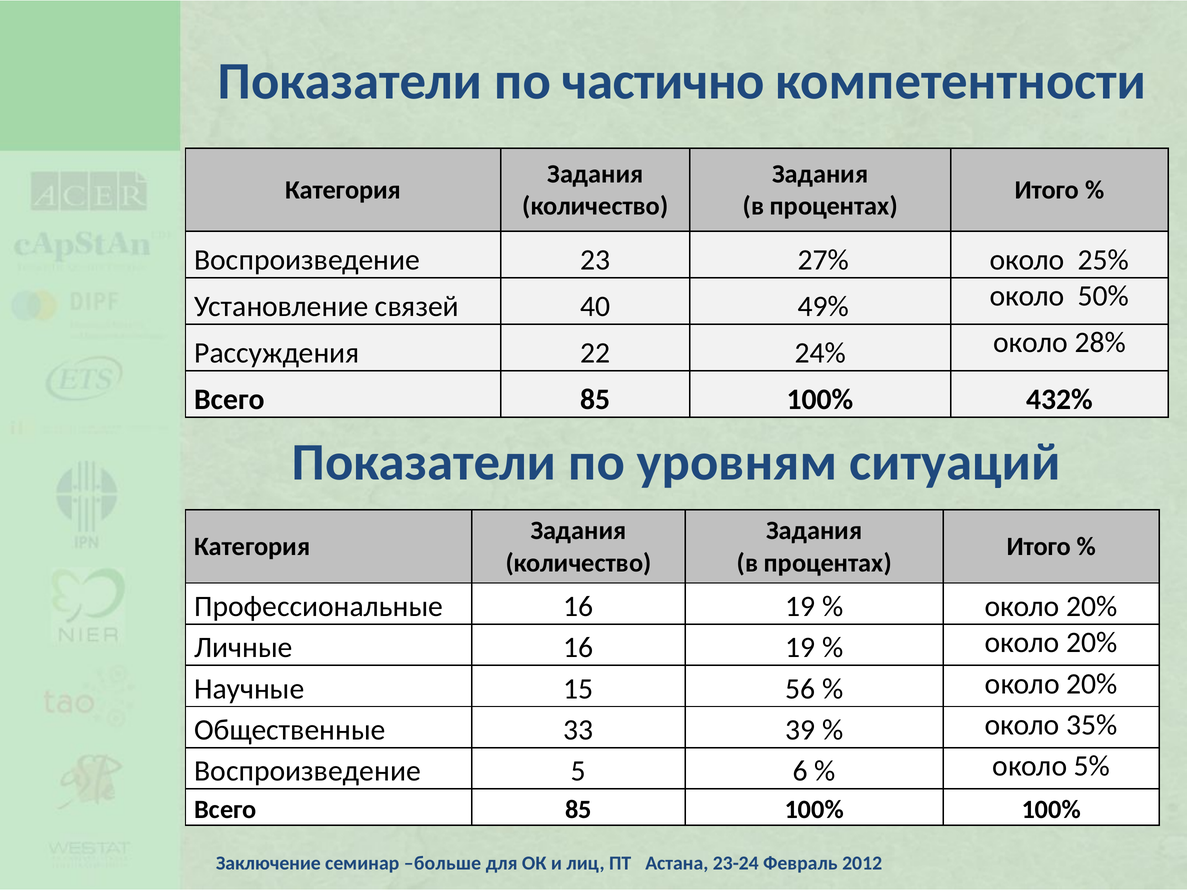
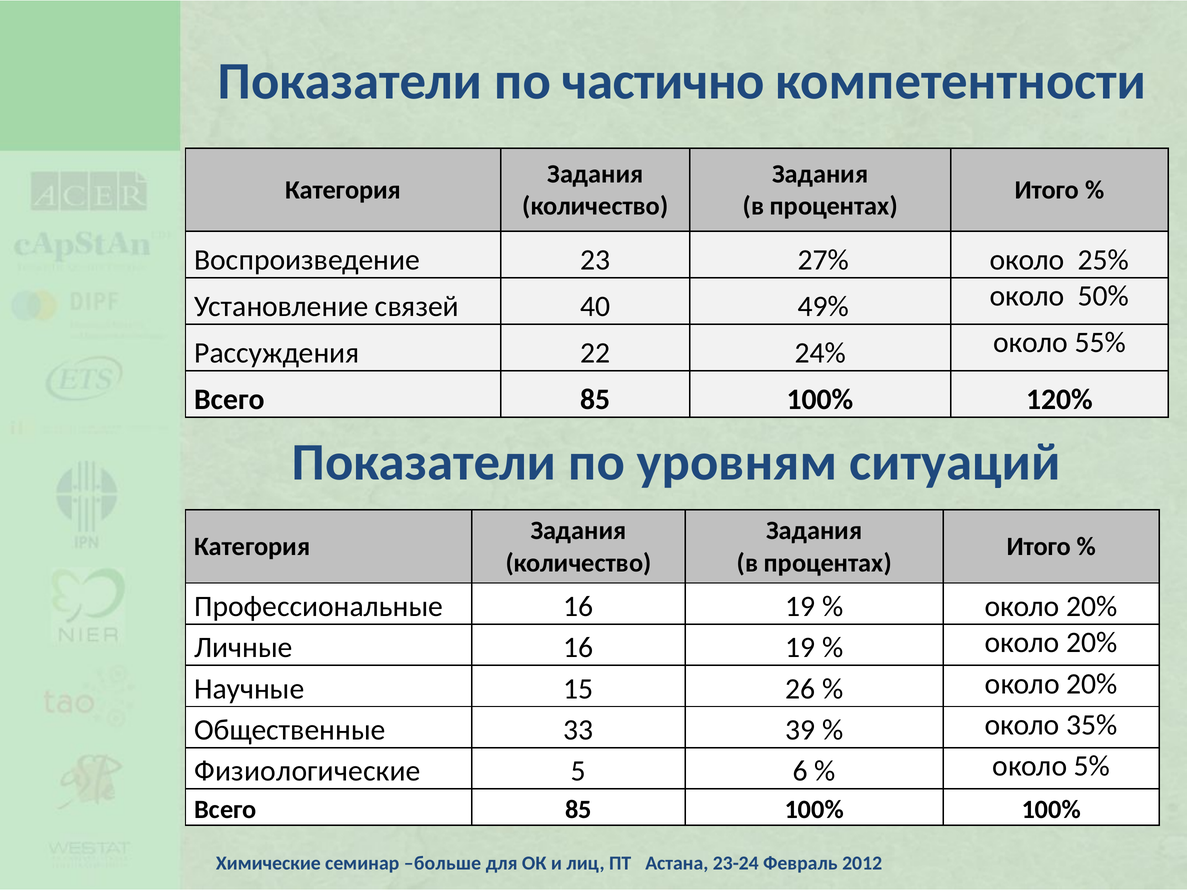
28%: 28% -> 55% (1100, 343)
432%: 432% -> 120% (1059, 400)
56: 56 -> 26 (800, 689)
Воспроизведение: Воспроизведение -> Физиологические (308, 771)
Заключение: Заключение -> Химические (268, 863)
